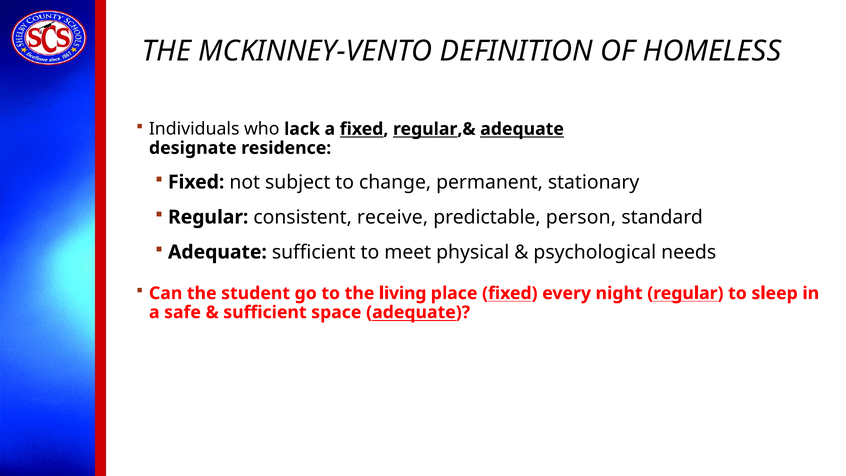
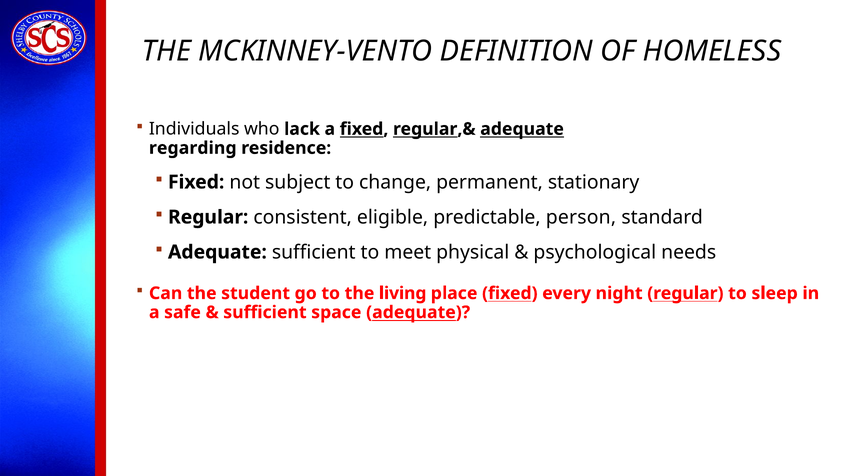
designate: designate -> regarding (193, 148)
receive: receive -> eligible (393, 217)
